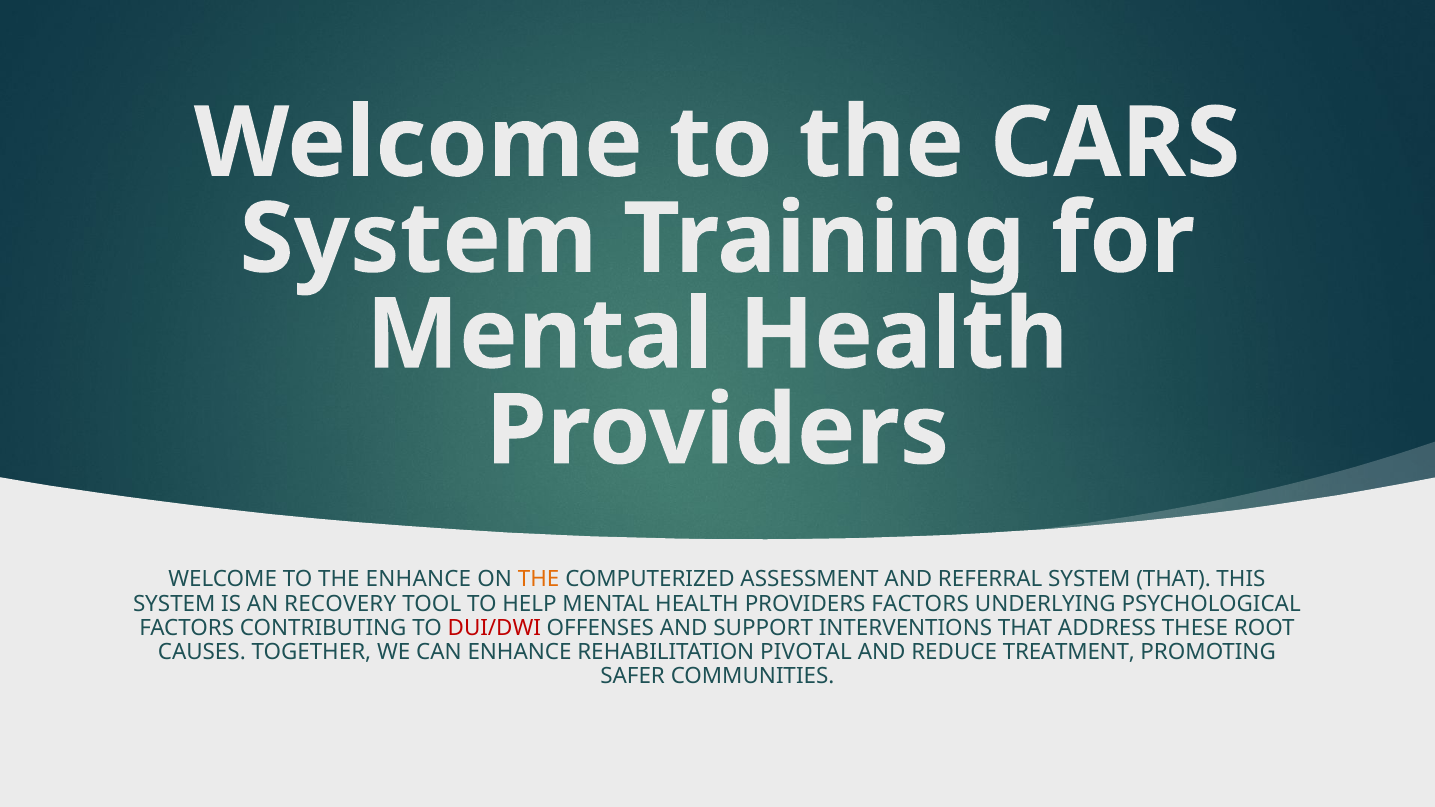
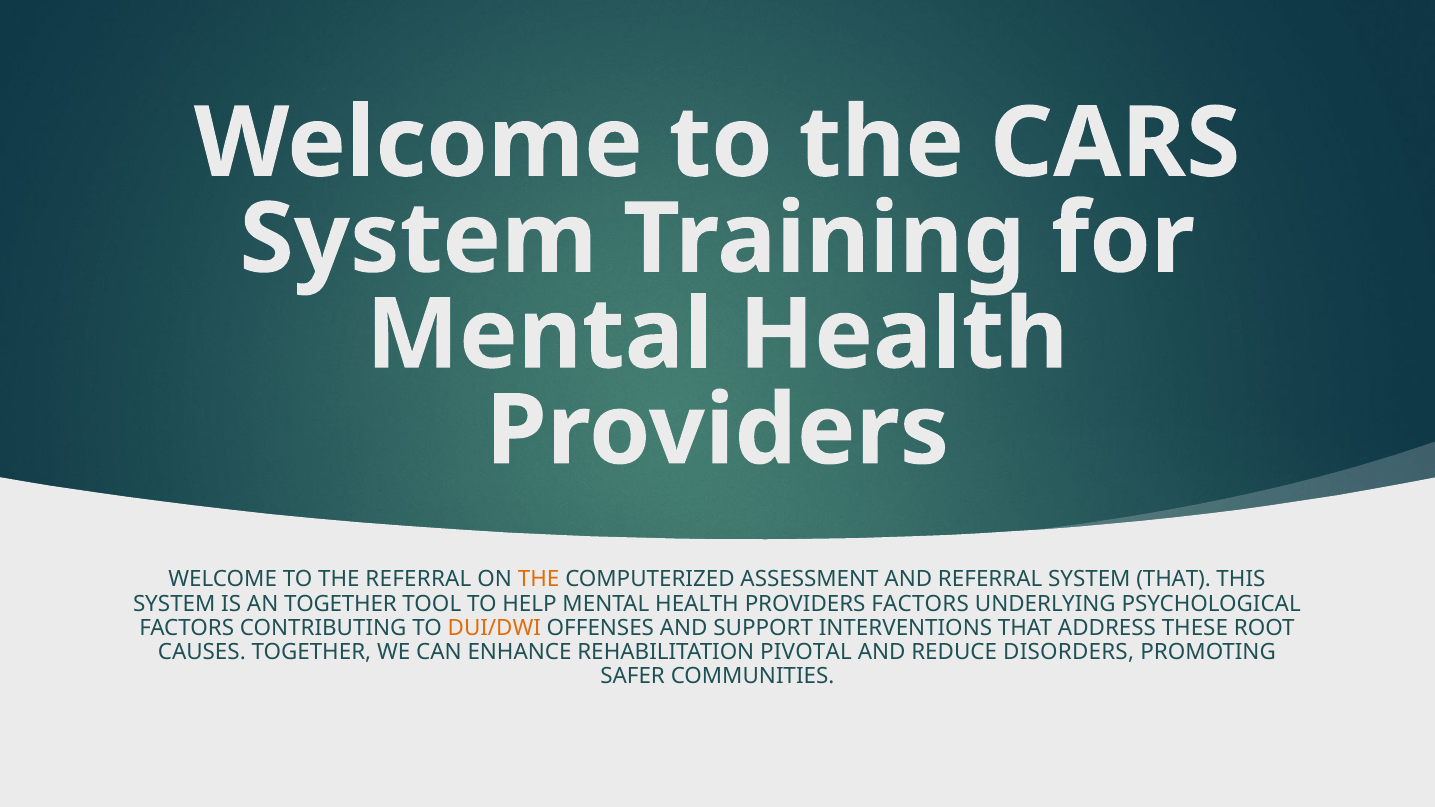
THE ENHANCE: ENHANCE -> REFERRAL (418, 580)
AN RECOVERY: RECOVERY -> TOGETHER (340, 604)
DUI/DWI colour: red -> orange (494, 628)
TREATMENT: TREATMENT -> DISORDERS (1069, 652)
